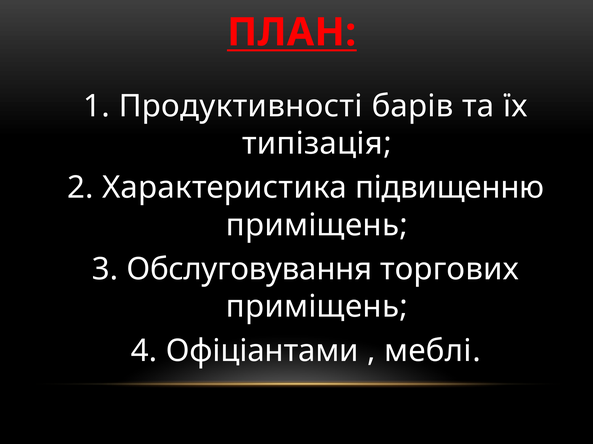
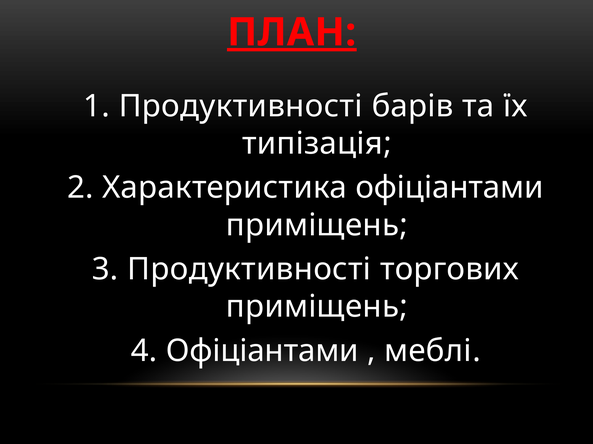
ПЛАН underline: none -> present (292, 32)
Характеристика підвищенню: підвищенню -> офіціантами (450, 188)
3 Обслуговування: Обслуговування -> Продуктивності (249, 270)
